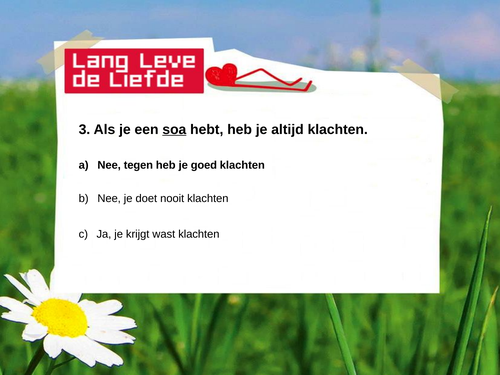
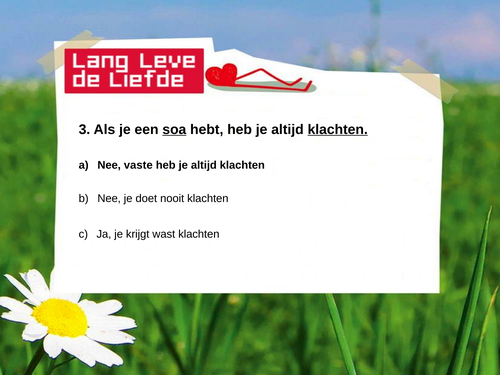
klachten underline: none -> present (338, 129)
tegen: tegen -> vaste (138, 165)
goed: goed -> altijd (204, 165)
